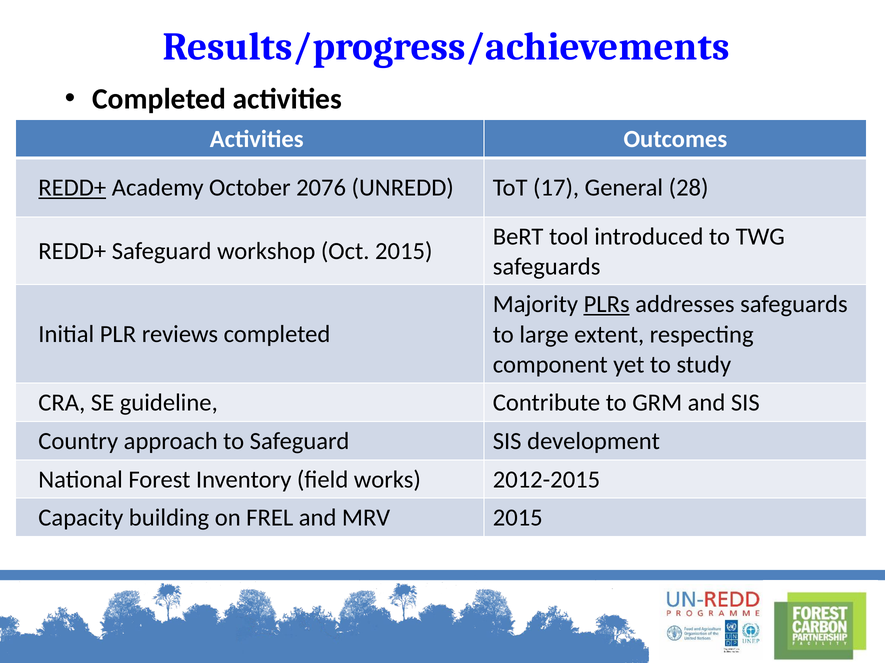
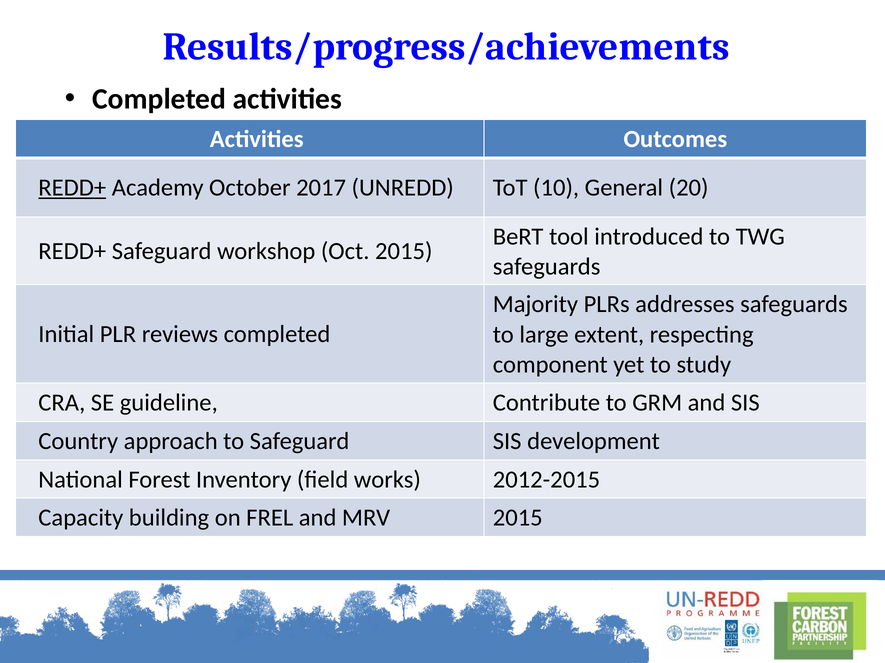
2076: 2076 -> 2017 (321, 188)
17: 17 -> 10 (556, 188)
28: 28 -> 20 (689, 188)
PLRs underline: present -> none (607, 305)
